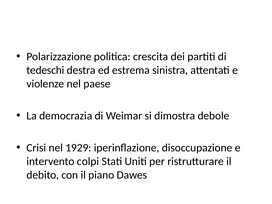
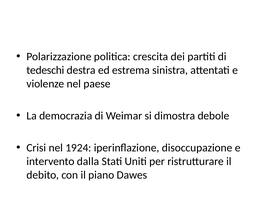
1929: 1929 -> 1924 (78, 148)
colpi: colpi -> dalla (88, 161)
